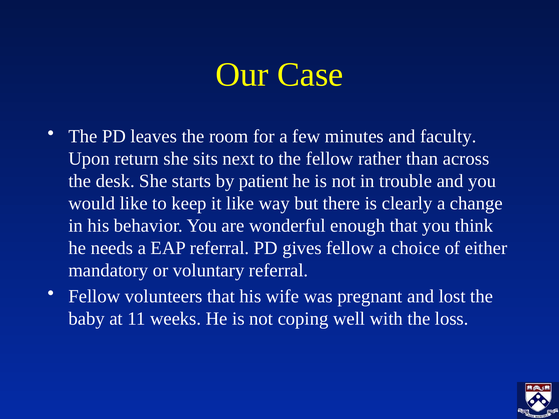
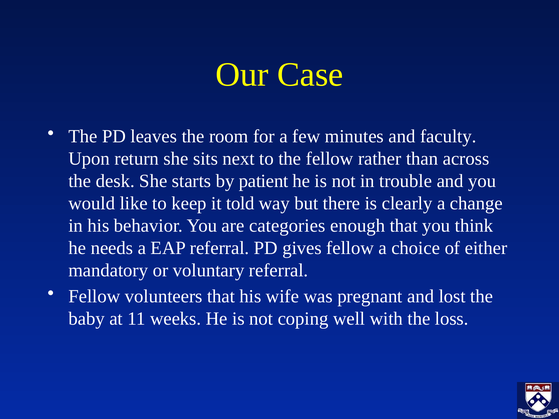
it like: like -> told (240, 203)
wonderful: wonderful -> categories (287, 226)
